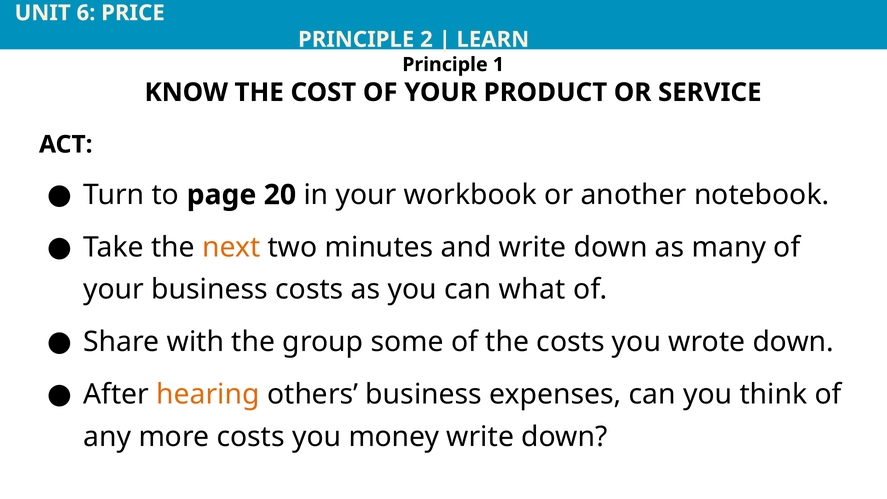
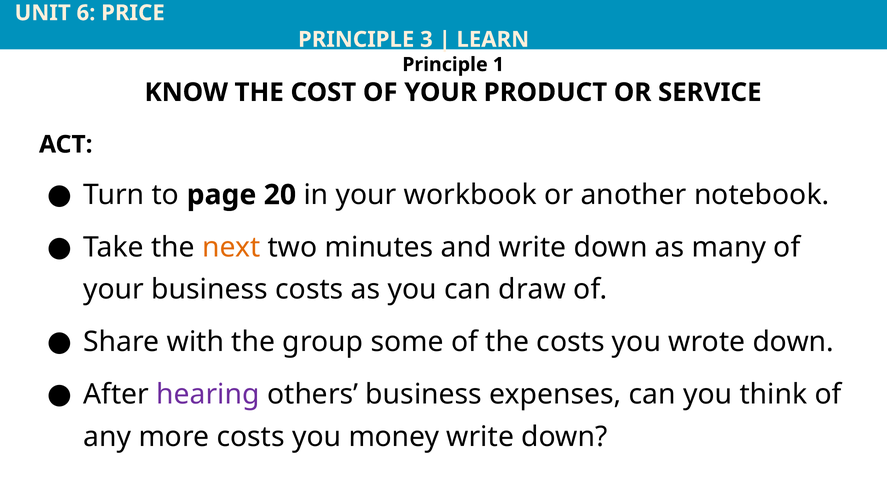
2: 2 -> 3 (426, 40)
what: what -> draw (532, 290)
hearing colour: orange -> purple (208, 394)
